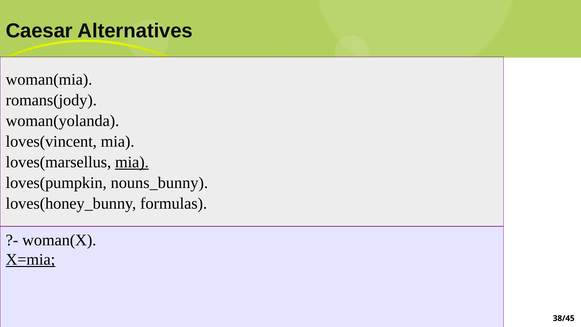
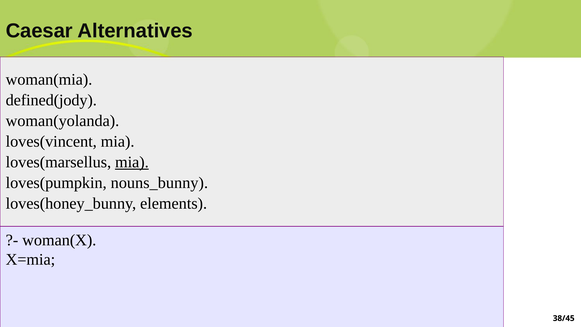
romans(jody: romans(jody -> defined(jody (51, 100)
formulas: formulas -> elements (174, 203)
X=mia underline: present -> none (30, 259)
